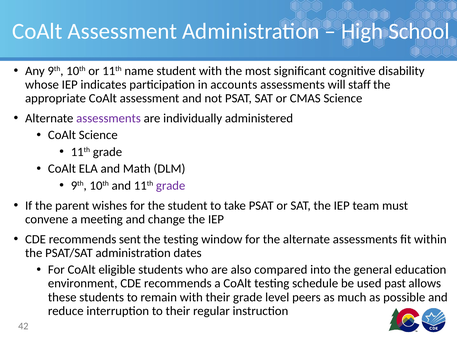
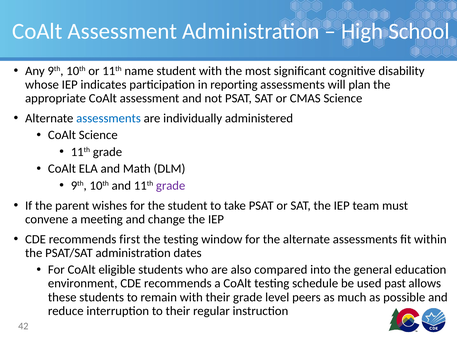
accounts: accounts -> reporting (234, 85)
staff: staff -> plan (359, 85)
assessments colour: purple -> blue (109, 118)
sent: sent -> first (130, 240)
